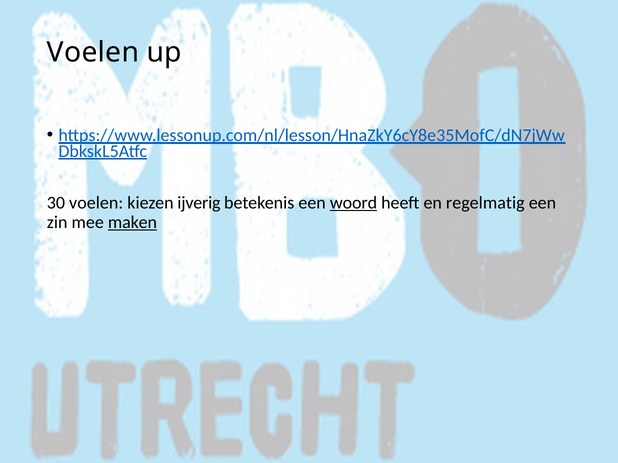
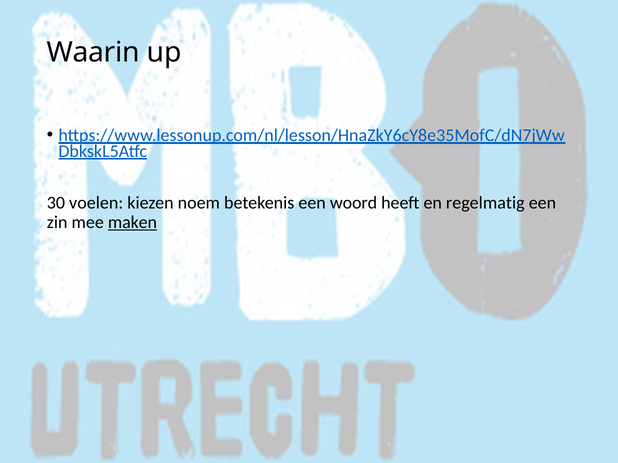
Voelen: Voelen -> Waarin (93, 52)
ijverig: ijverig -> noem (199, 203)
woord underline: present -> none (353, 203)
